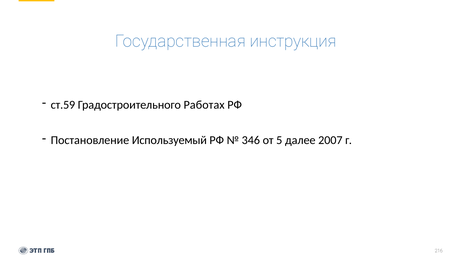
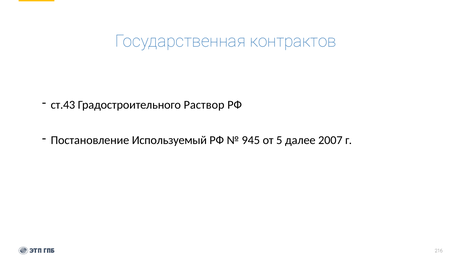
инструкция: инструкция -> контрактов (293, 41)
ст.59: ст.59 -> ст.43 (63, 105)
Работах: Работах -> Раствор (204, 105)
346: 346 -> 945 (251, 140)
